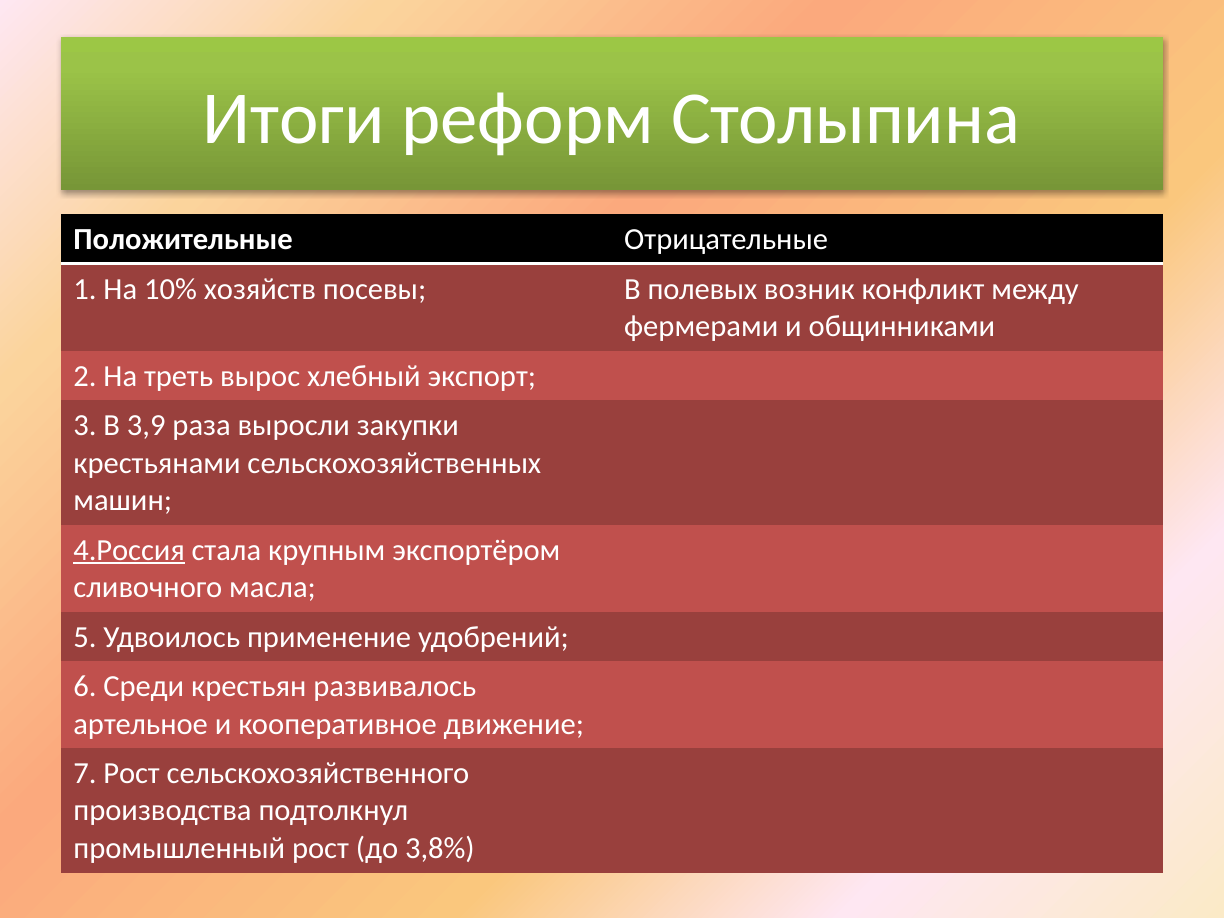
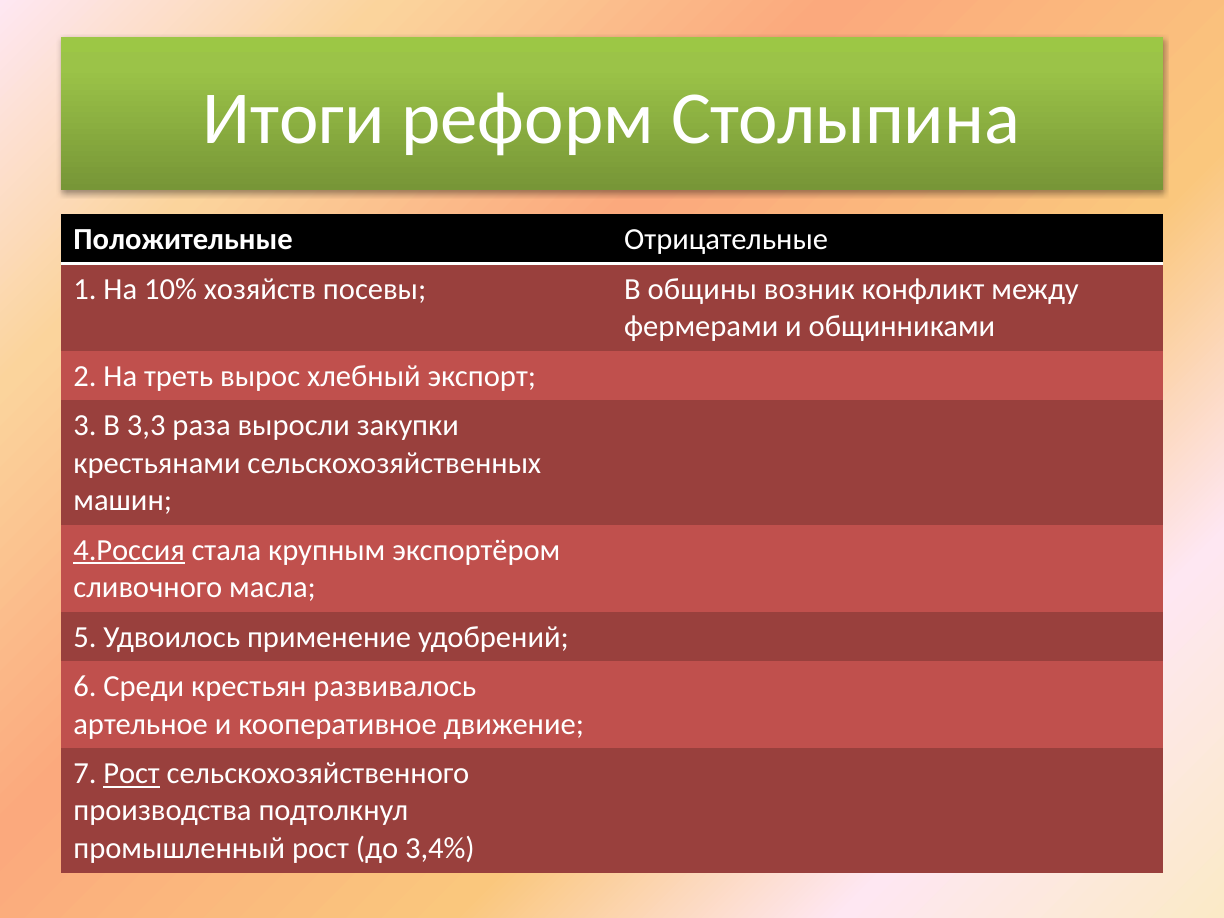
полевых: полевых -> общины (702, 289)
3,9: 3,9 -> 3,3 (146, 426)
Рост underline: none -> present (132, 774)
3,8%: 3,8% -> 3,4% (440, 848)
